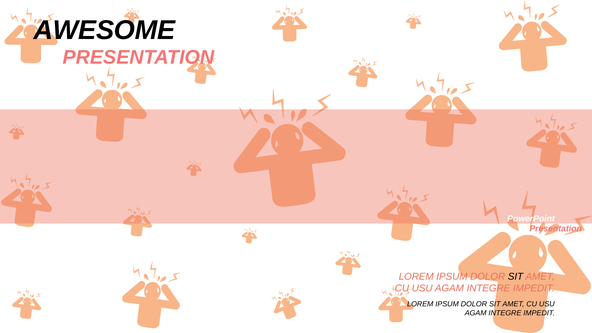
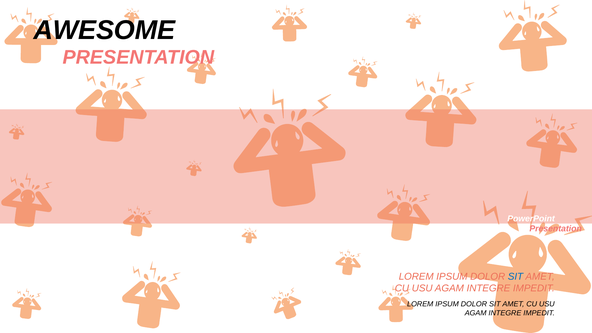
SIT colour: black -> blue (516, 276)
